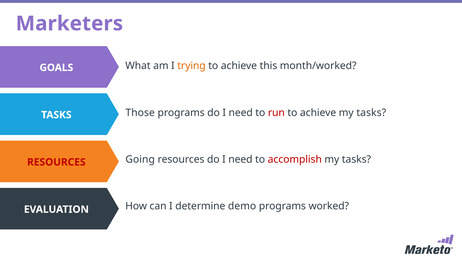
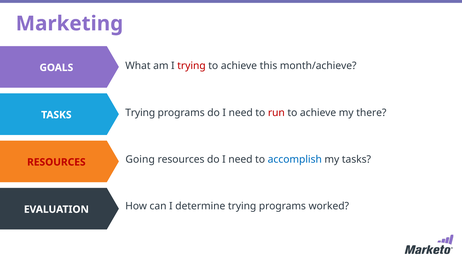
Marketers: Marketers -> Marketing (69, 24)
trying colour: orange -> red (191, 66)
month/worked: month/worked -> month/achieve (318, 66)
Those: Those -> Trying (140, 113)
achieve my tasks: tasks -> there (371, 113)
accomplish colour: red -> blue (295, 159)
determine demo: demo -> trying (242, 206)
